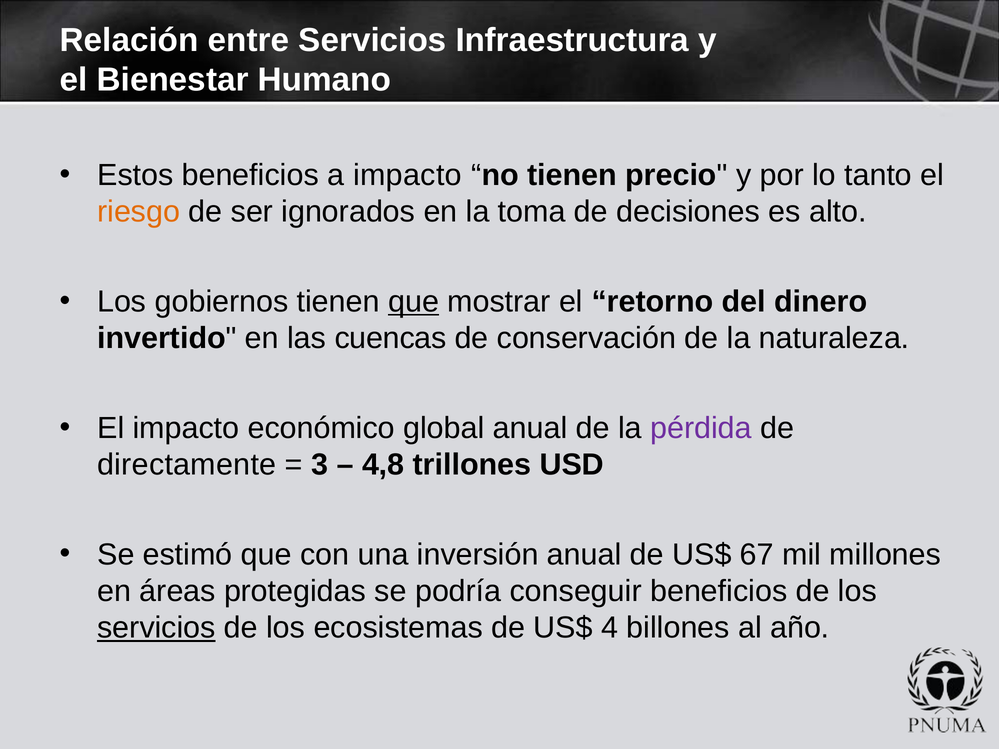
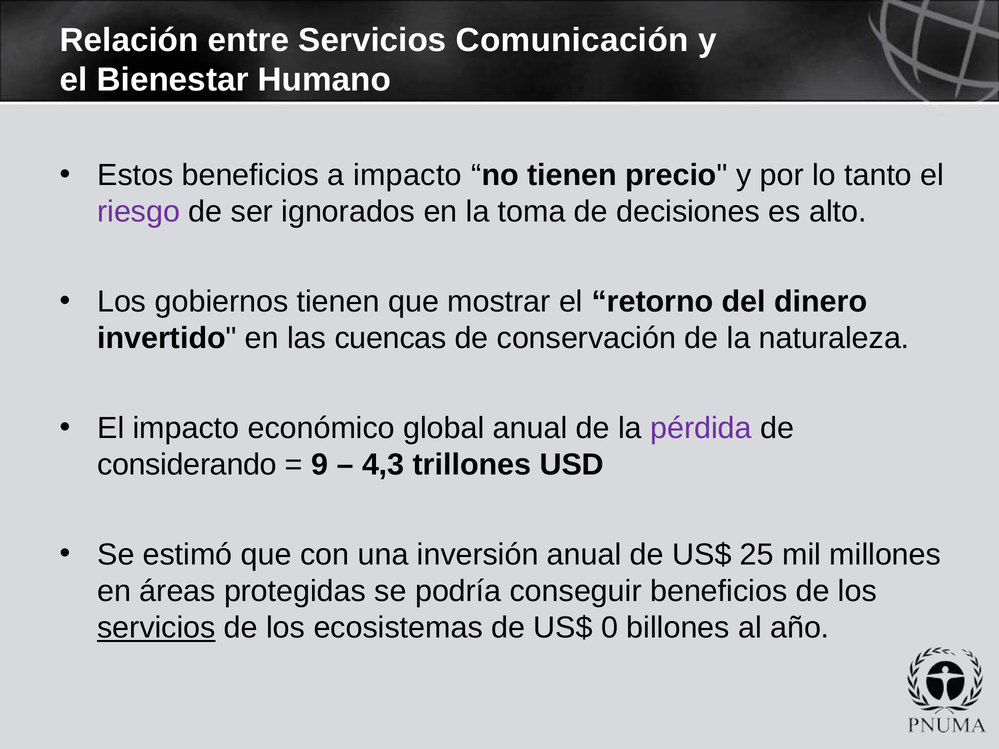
Infraestructura: Infraestructura -> Comunicación (572, 40)
riesgo colour: orange -> purple (139, 212)
que underline: present -> none (414, 302)
directamente: directamente -> considerando (187, 465)
3: 3 -> 9 (320, 465)
4,8: 4,8 -> 4,3 (383, 465)
67: 67 -> 25 (757, 555)
4: 4 -> 0 (610, 628)
